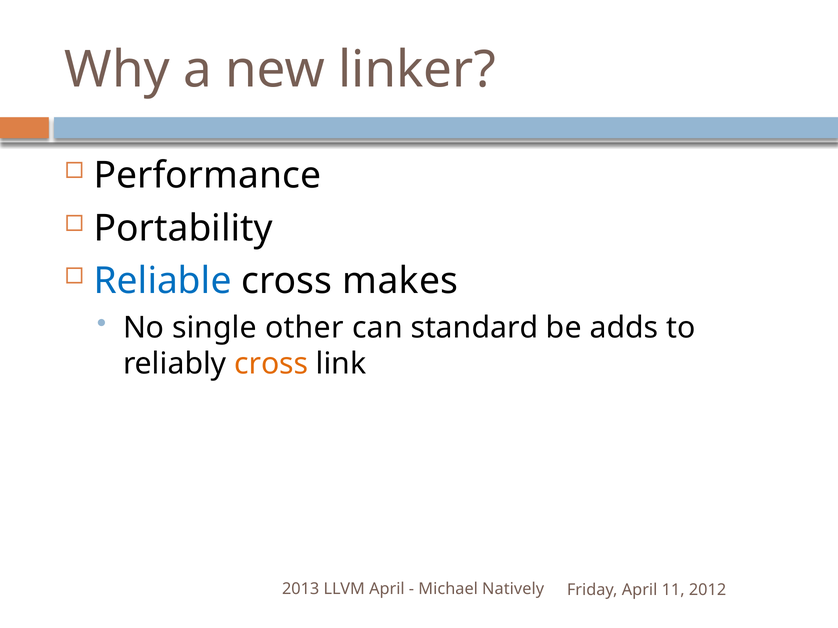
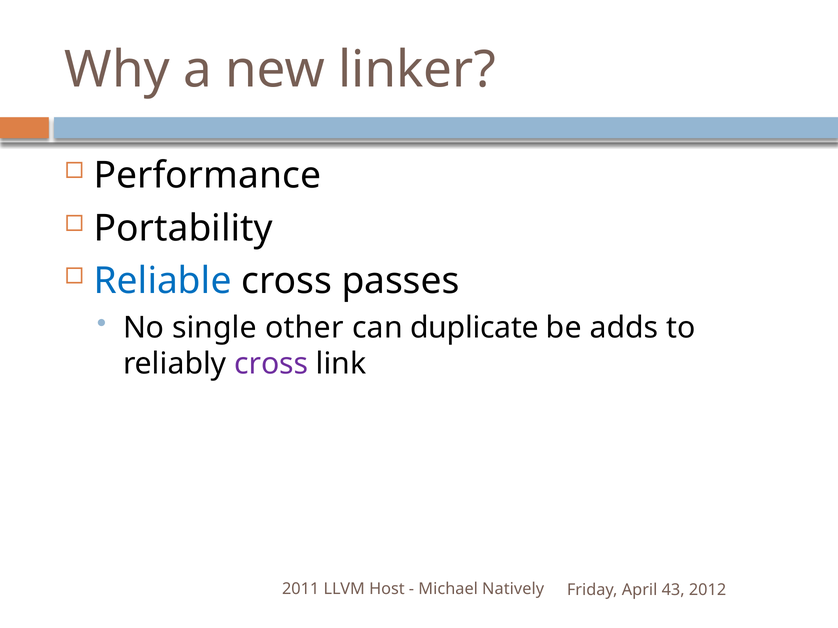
makes: makes -> passes (401, 281)
standard: standard -> duplicate (474, 328)
cross colour: orange -> purple (271, 364)
2013: 2013 -> 2011 (301, 589)
LLVM April: April -> Host (387, 589)
11: 11 -> 43 (673, 590)
